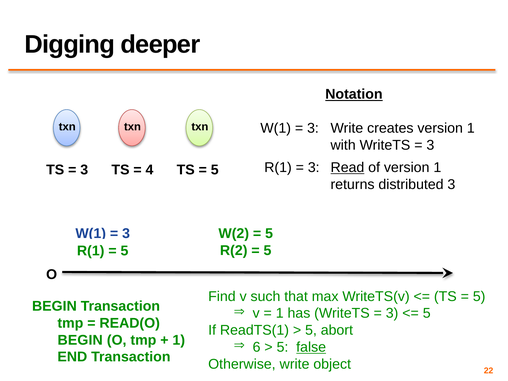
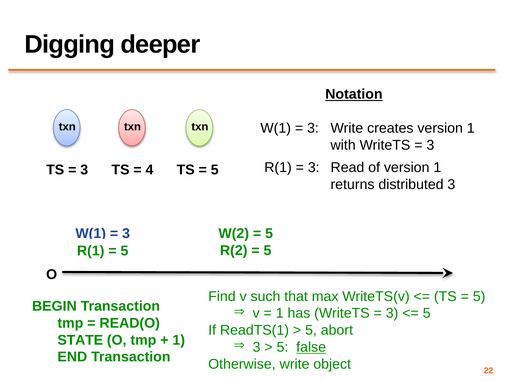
Read underline: present -> none (347, 168)
BEGIN: BEGIN -> STATE (80, 340)
6: 6 -> 3 (257, 347)
